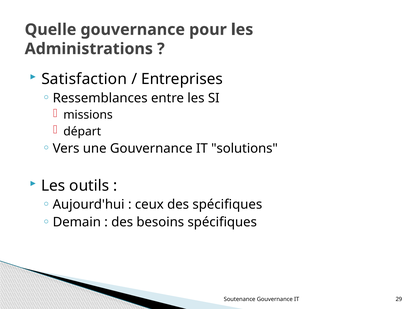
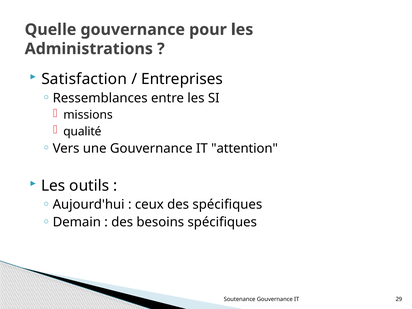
départ: départ -> qualité (82, 131)
solutions: solutions -> attention (245, 148)
